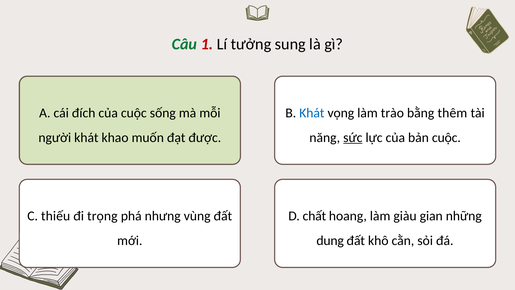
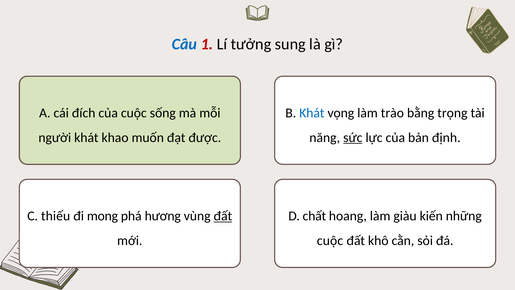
Câu colour: green -> blue (184, 44)
thêm: thêm -> trọng (452, 113)
bản cuộc: cuộc -> định (446, 137)
trọng: trọng -> mong (102, 216)
nhưng: nhưng -> hương (163, 216)
đất underline: none -> present (223, 216)
gian: gian -> kiến (431, 216)
dung: dung -> cuộc (330, 240)
